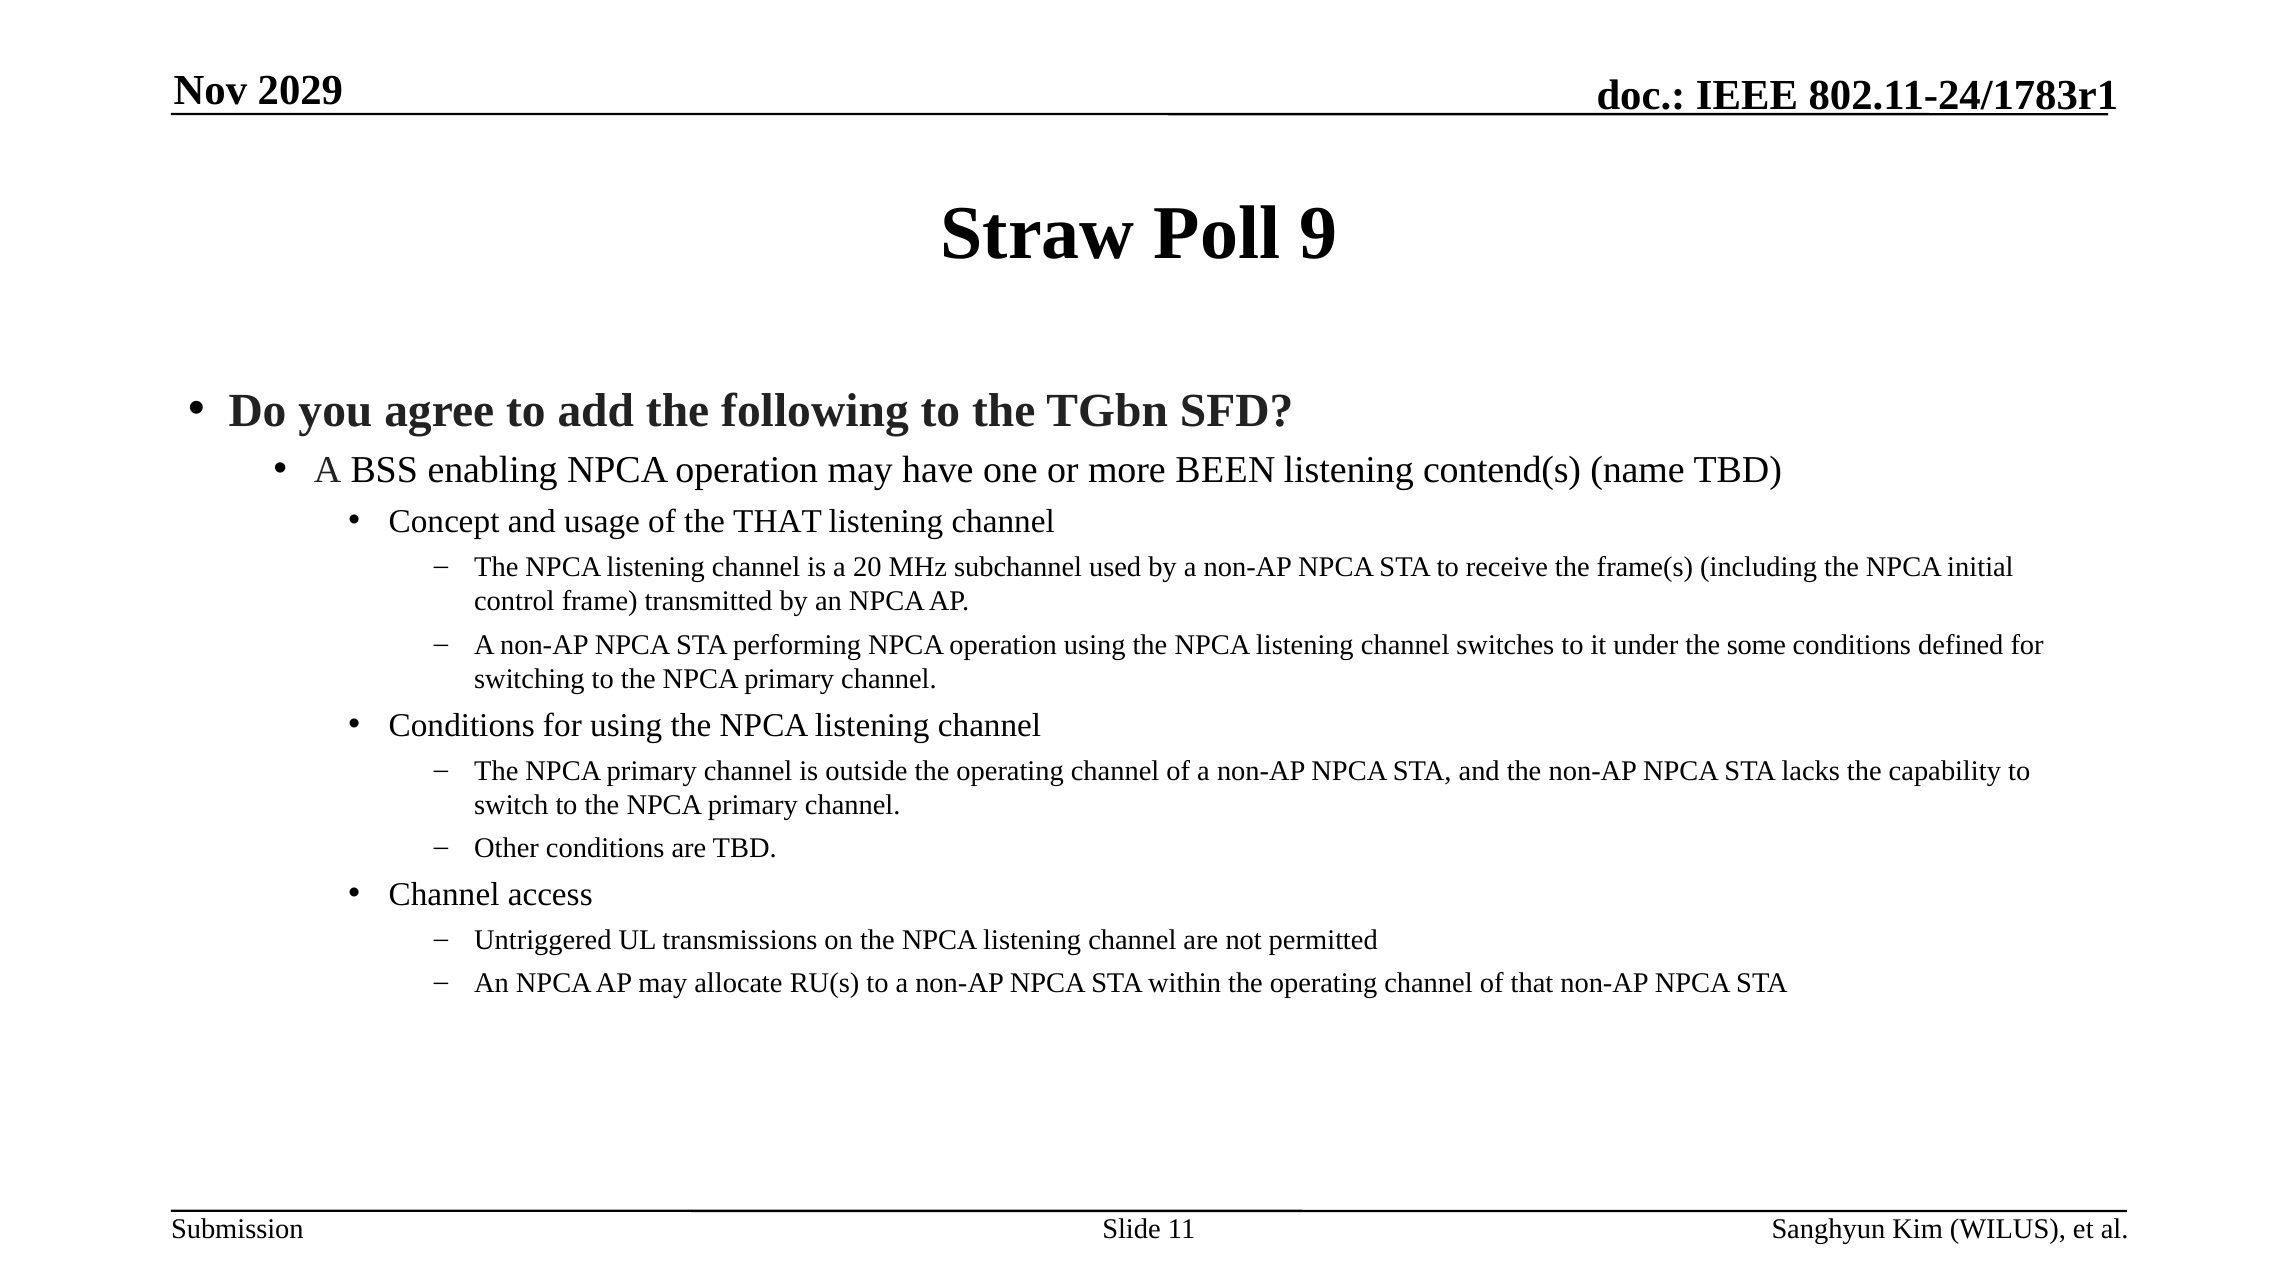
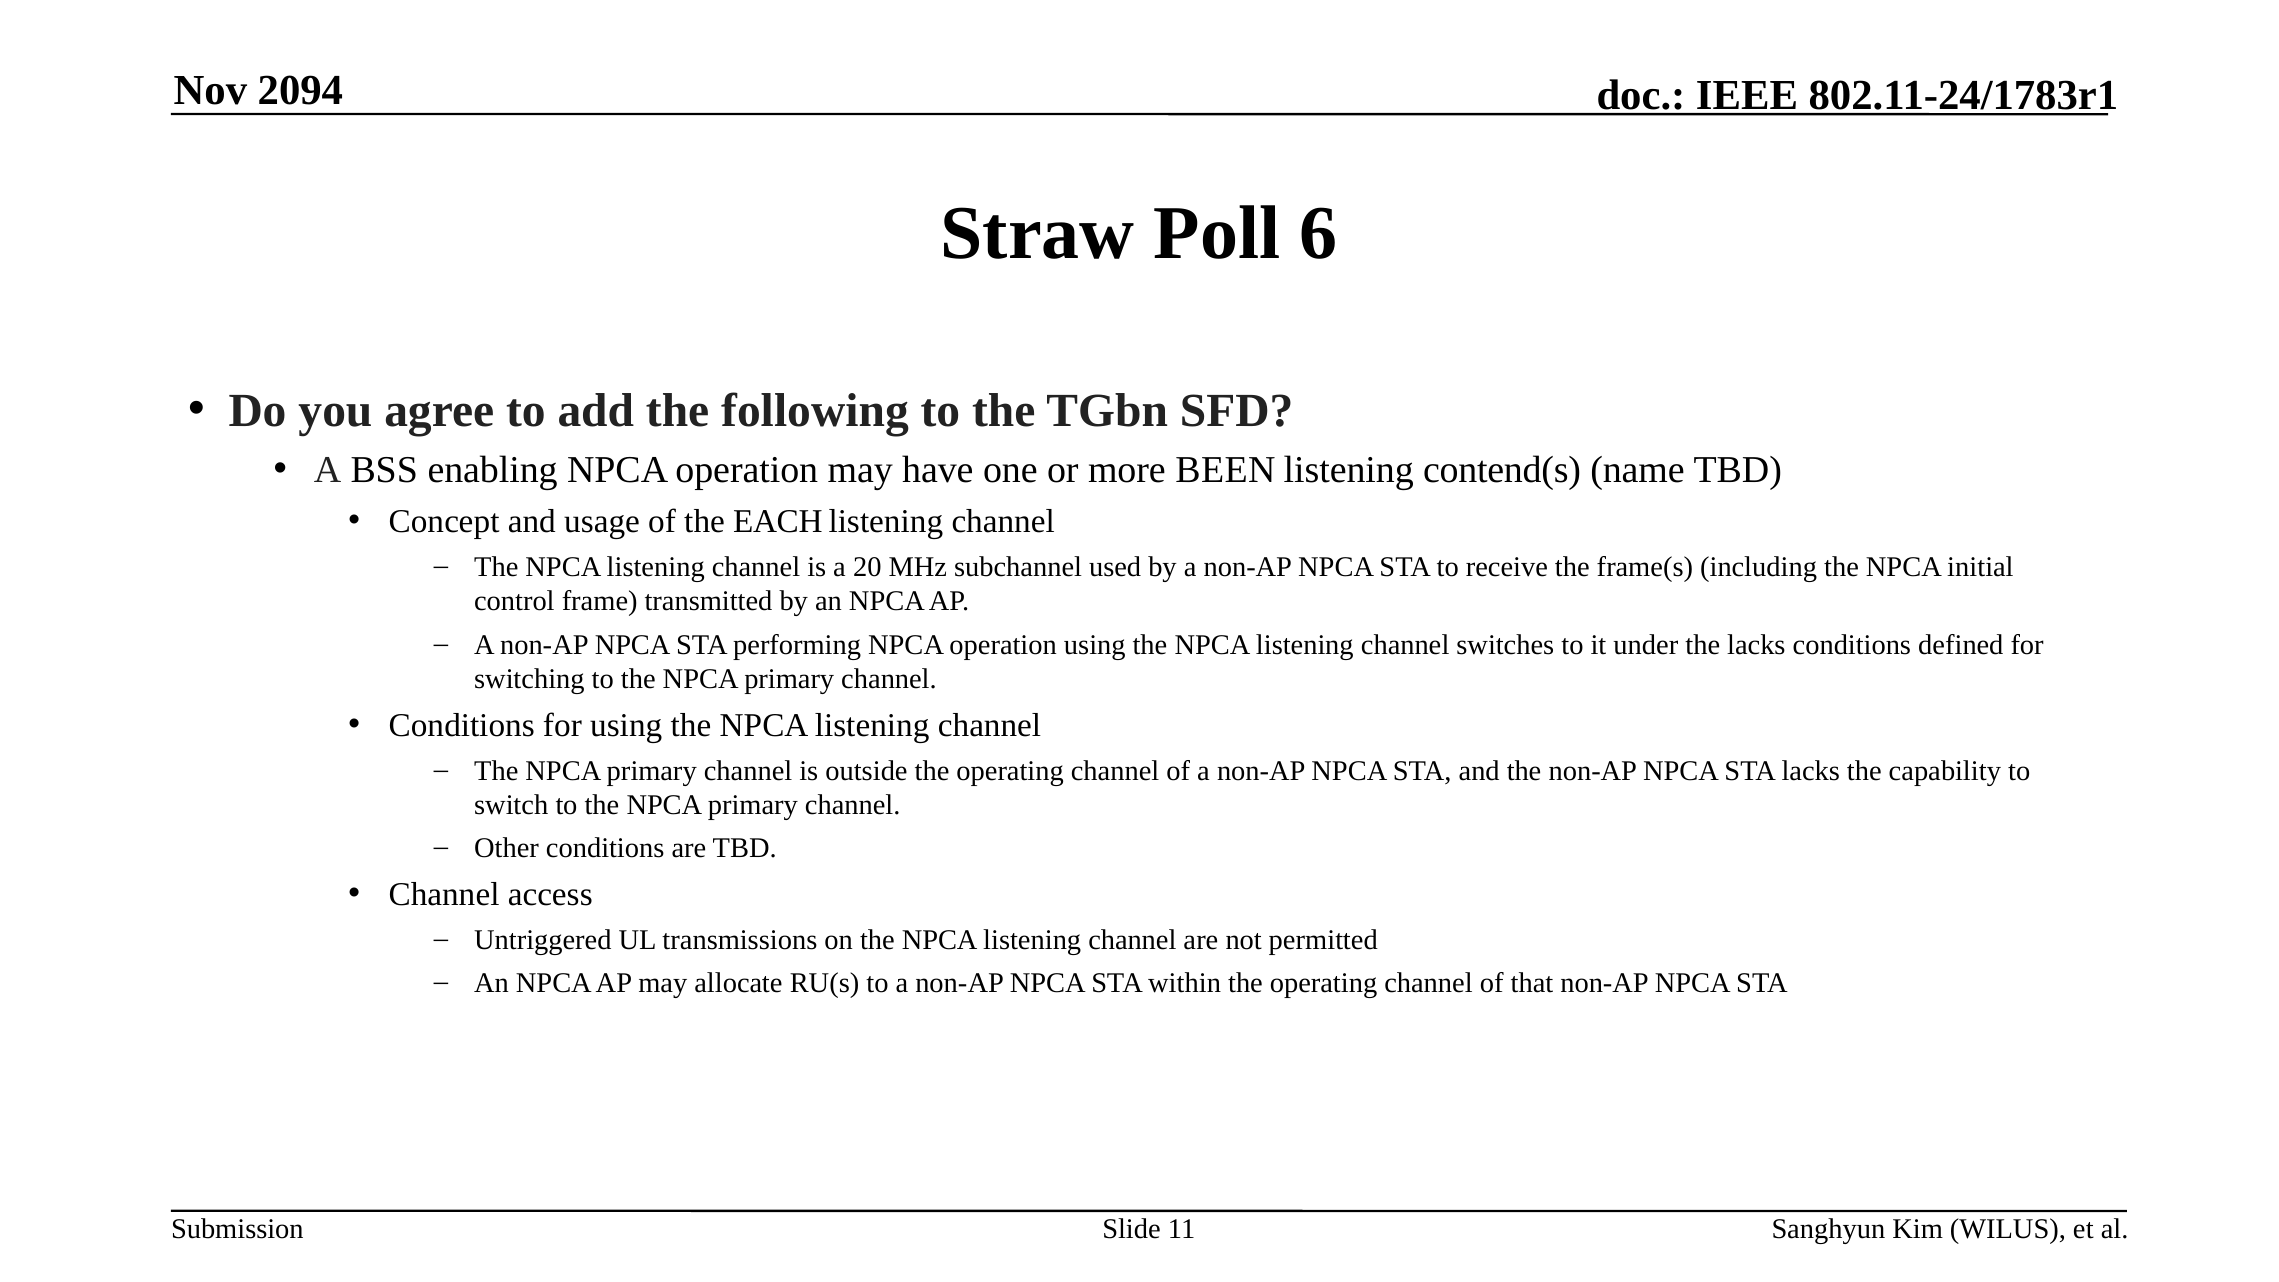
2029: 2029 -> 2094 (300, 91)
9: 9 -> 6 (1318, 233)
the THAT: THAT -> EACH (778, 522)
the some: some -> lacks (1756, 645)
